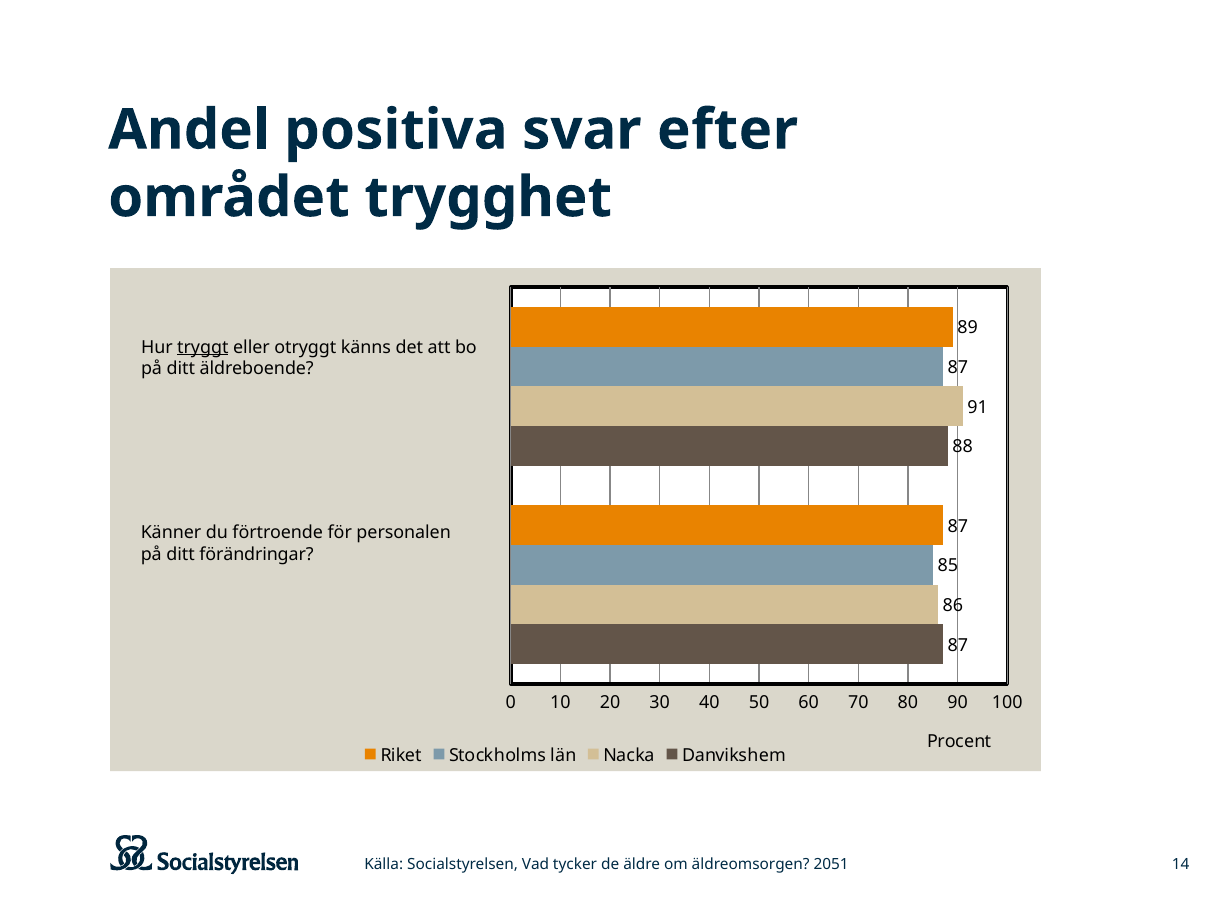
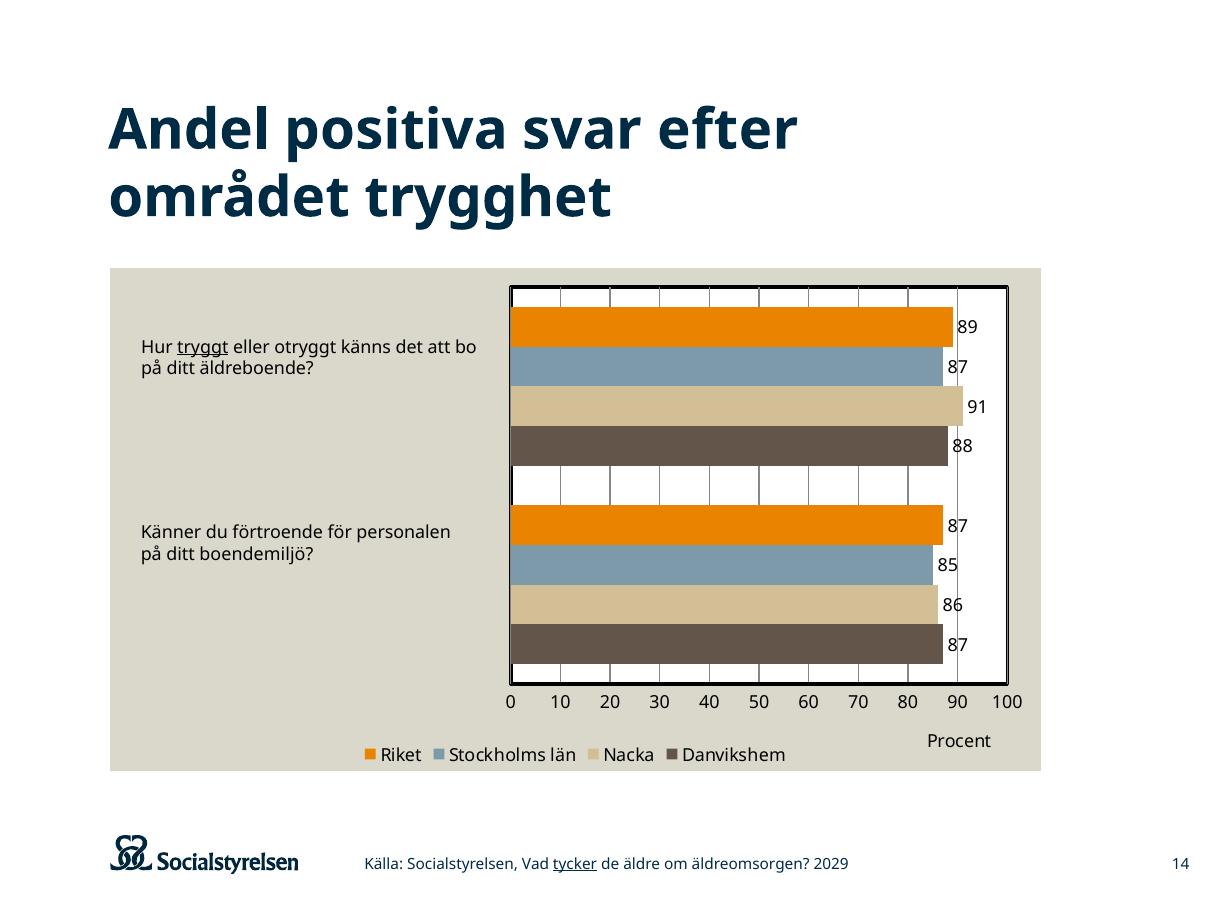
förändringar: förändringar -> boendemiljö (256, 555)
tycker underline: none -> present (575, 865)
2051: 2051 -> 2029 (831, 865)
